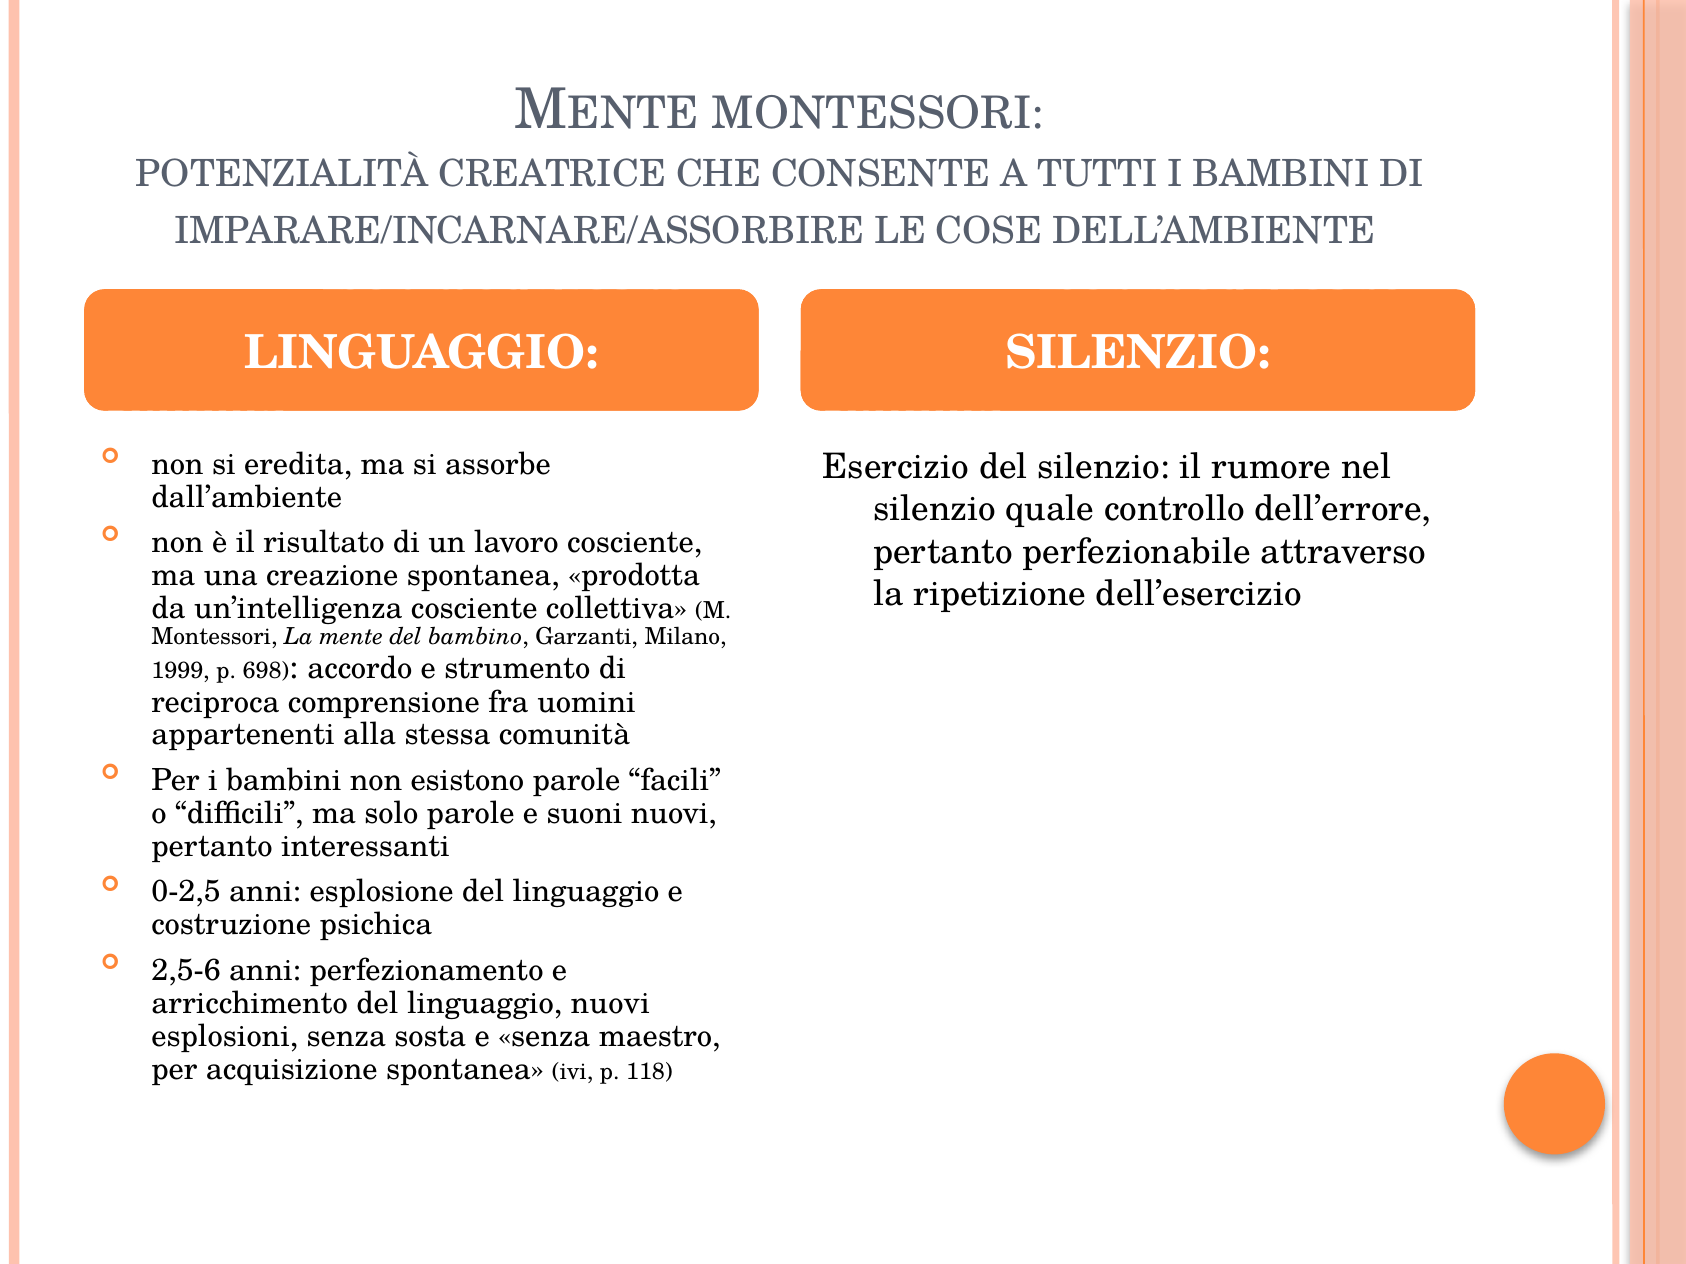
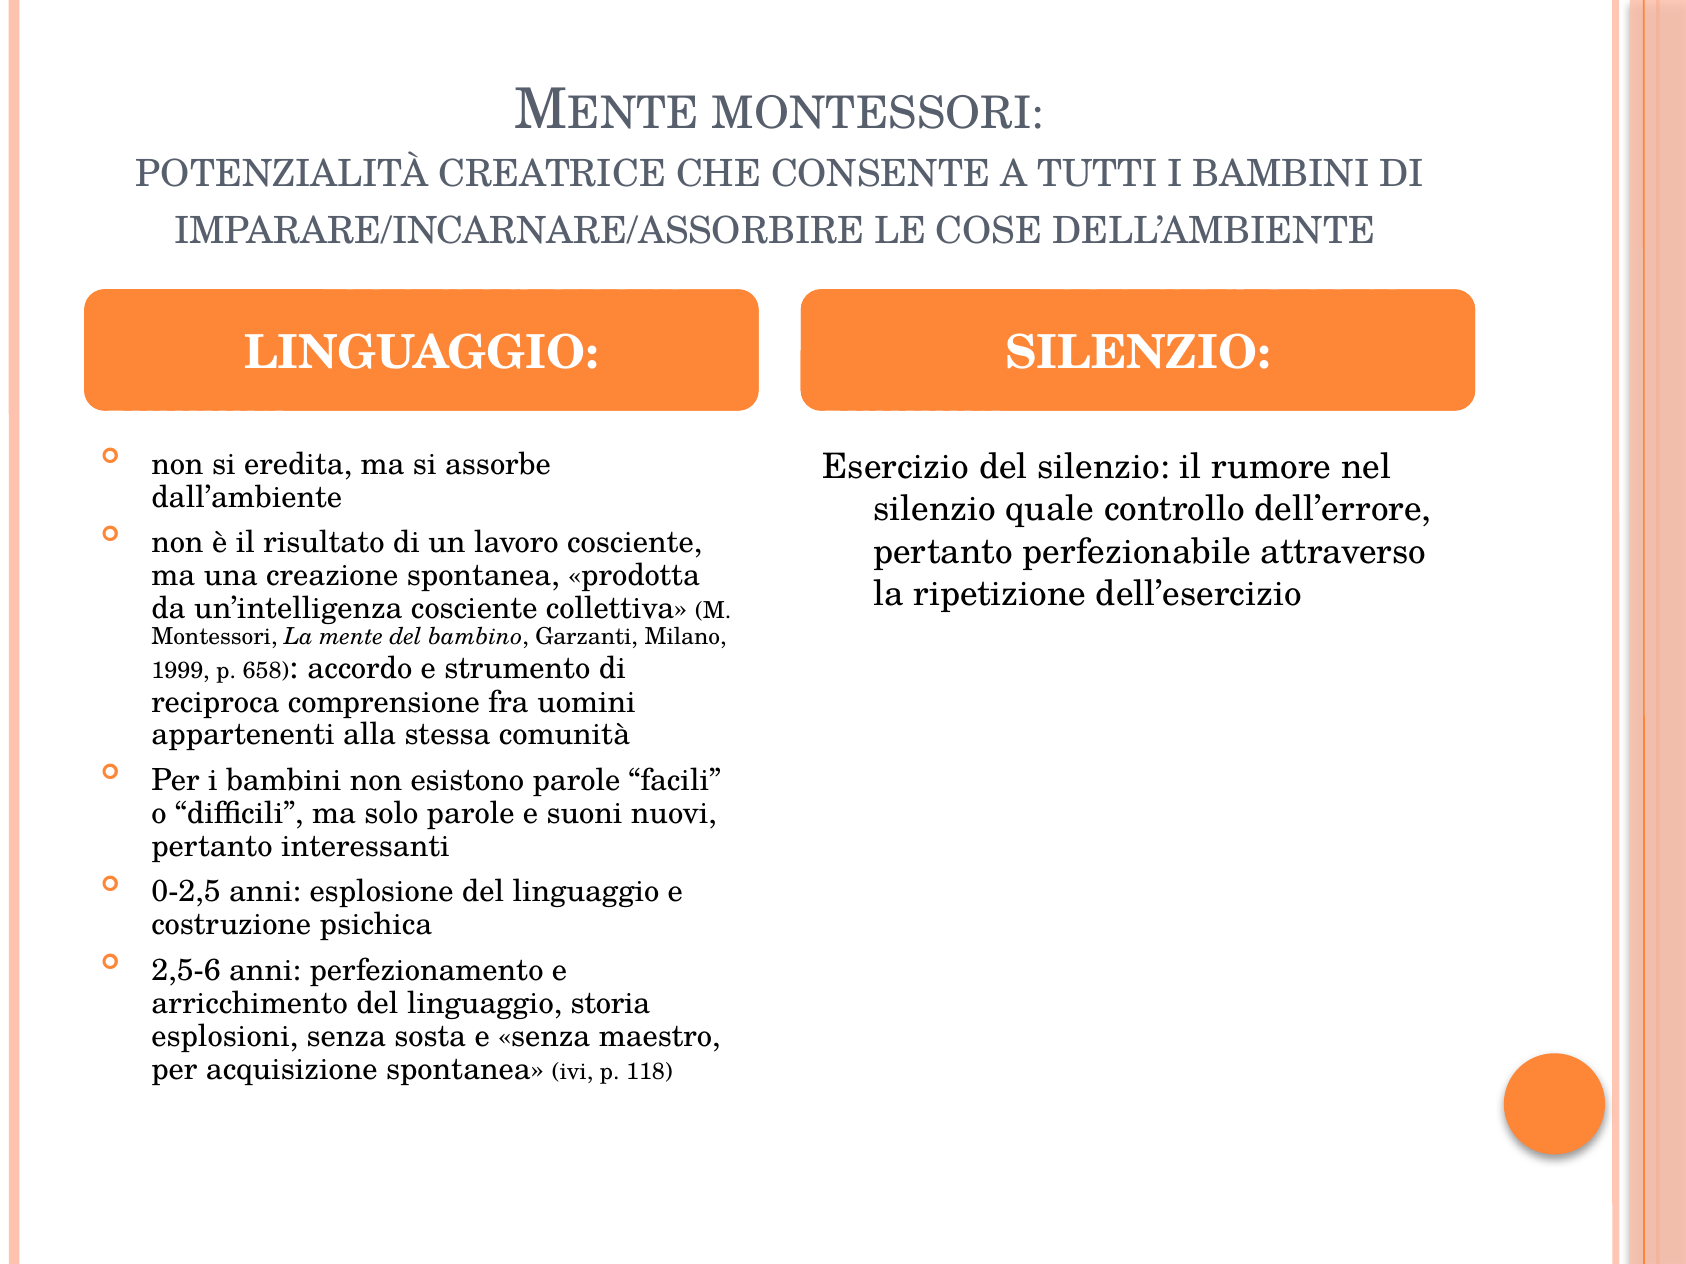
698: 698 -> 658 (266, 672)
linguaggio nuovi: nuovi -> storia (610, 1004)
